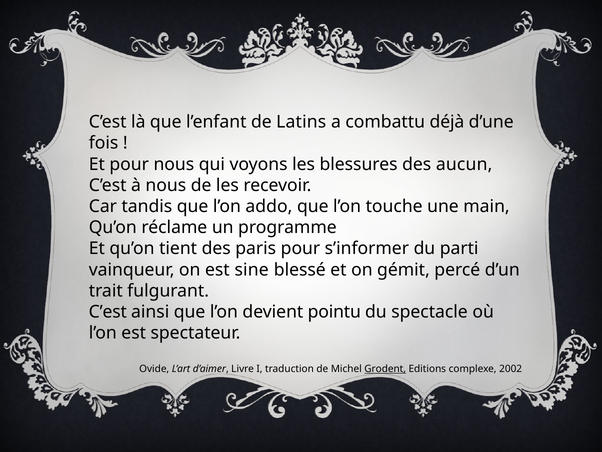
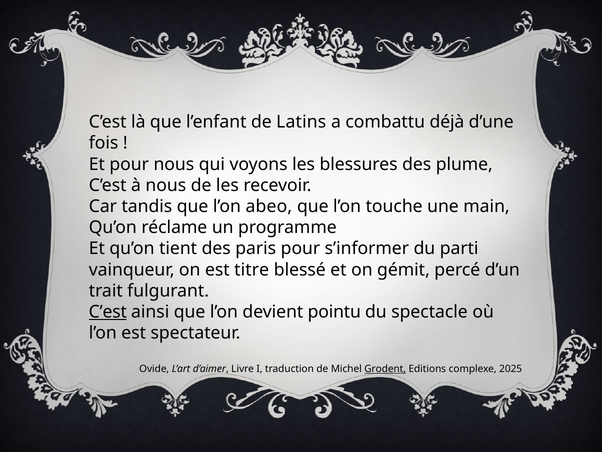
aucun: aucun -> plume (464, 164)
addo: addo -> abeo (269, 206)
sine: sine -> titre (252, 269)
C’est underline: none -> present (108, 312)
2002: 2002 -> 2025 (511, 369)
